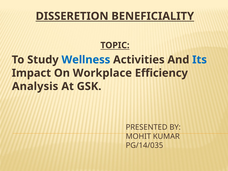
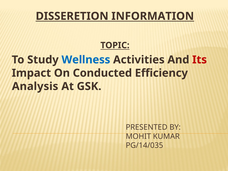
BENEFICIALITY: BENEFICIALITY -> INFORMATION (153, 16)
Its colour: blue -> red (200, 60)
Workplace: Workplace -> Conducted (102, 73)
